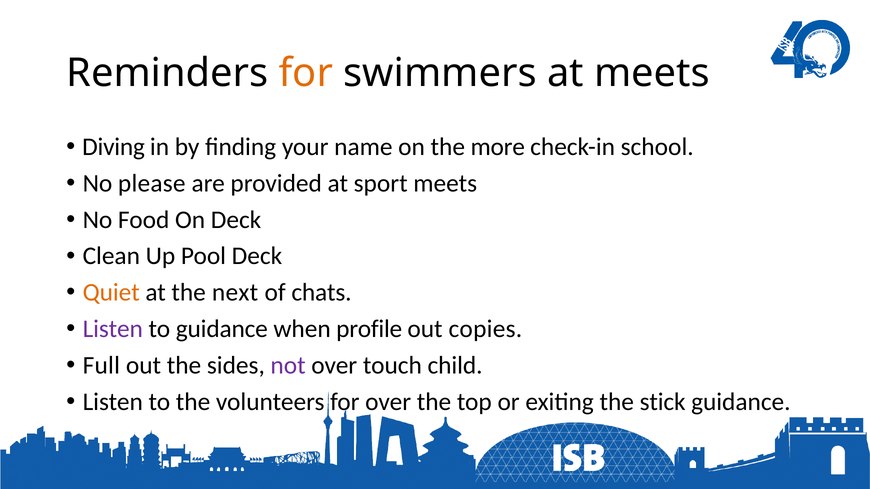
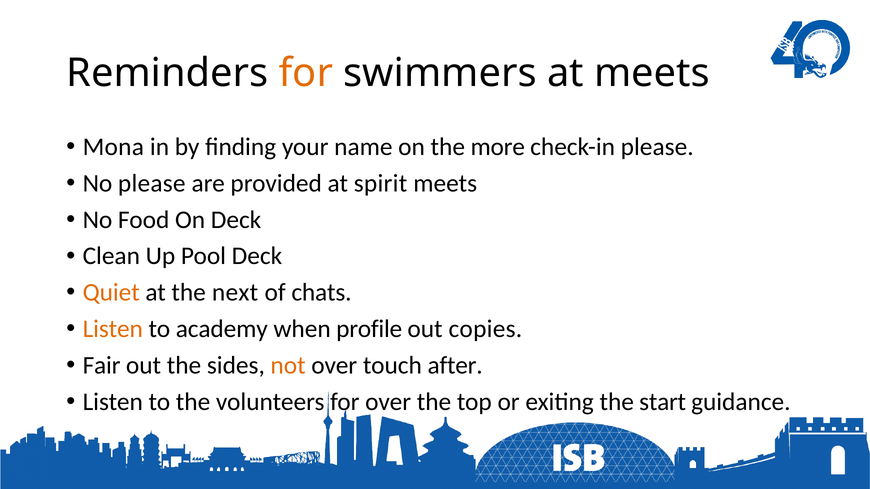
Diving: Diving -> Mona (113, 147)
check-in school: school -> please (657, 147)
sport: sport -> spirit (381, 183)
Listen colour: purple -> orange (113, 329)
to guidance: guidance -> academy (222, 329)
Full: Full -> Fair (102, 366)
not colour: purple -> orange (288, 366)
child: child -> after (455, 366)
stick: stick -> start (663, 402)
